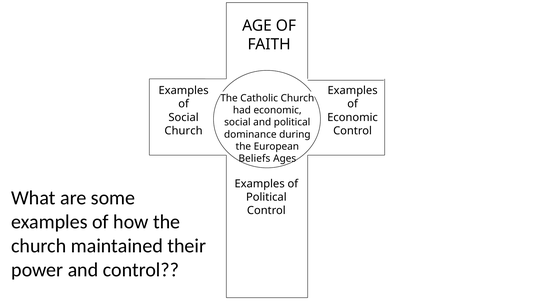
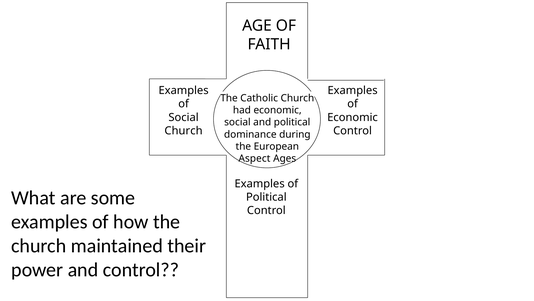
Beliefs: Beliefs -> Aspect (254, 158)
